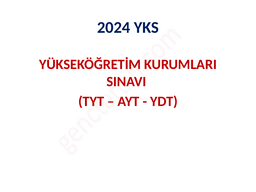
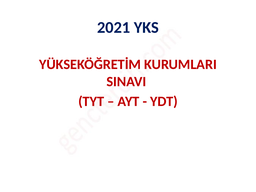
2024: 2024 -> 2021 (114, 28)
